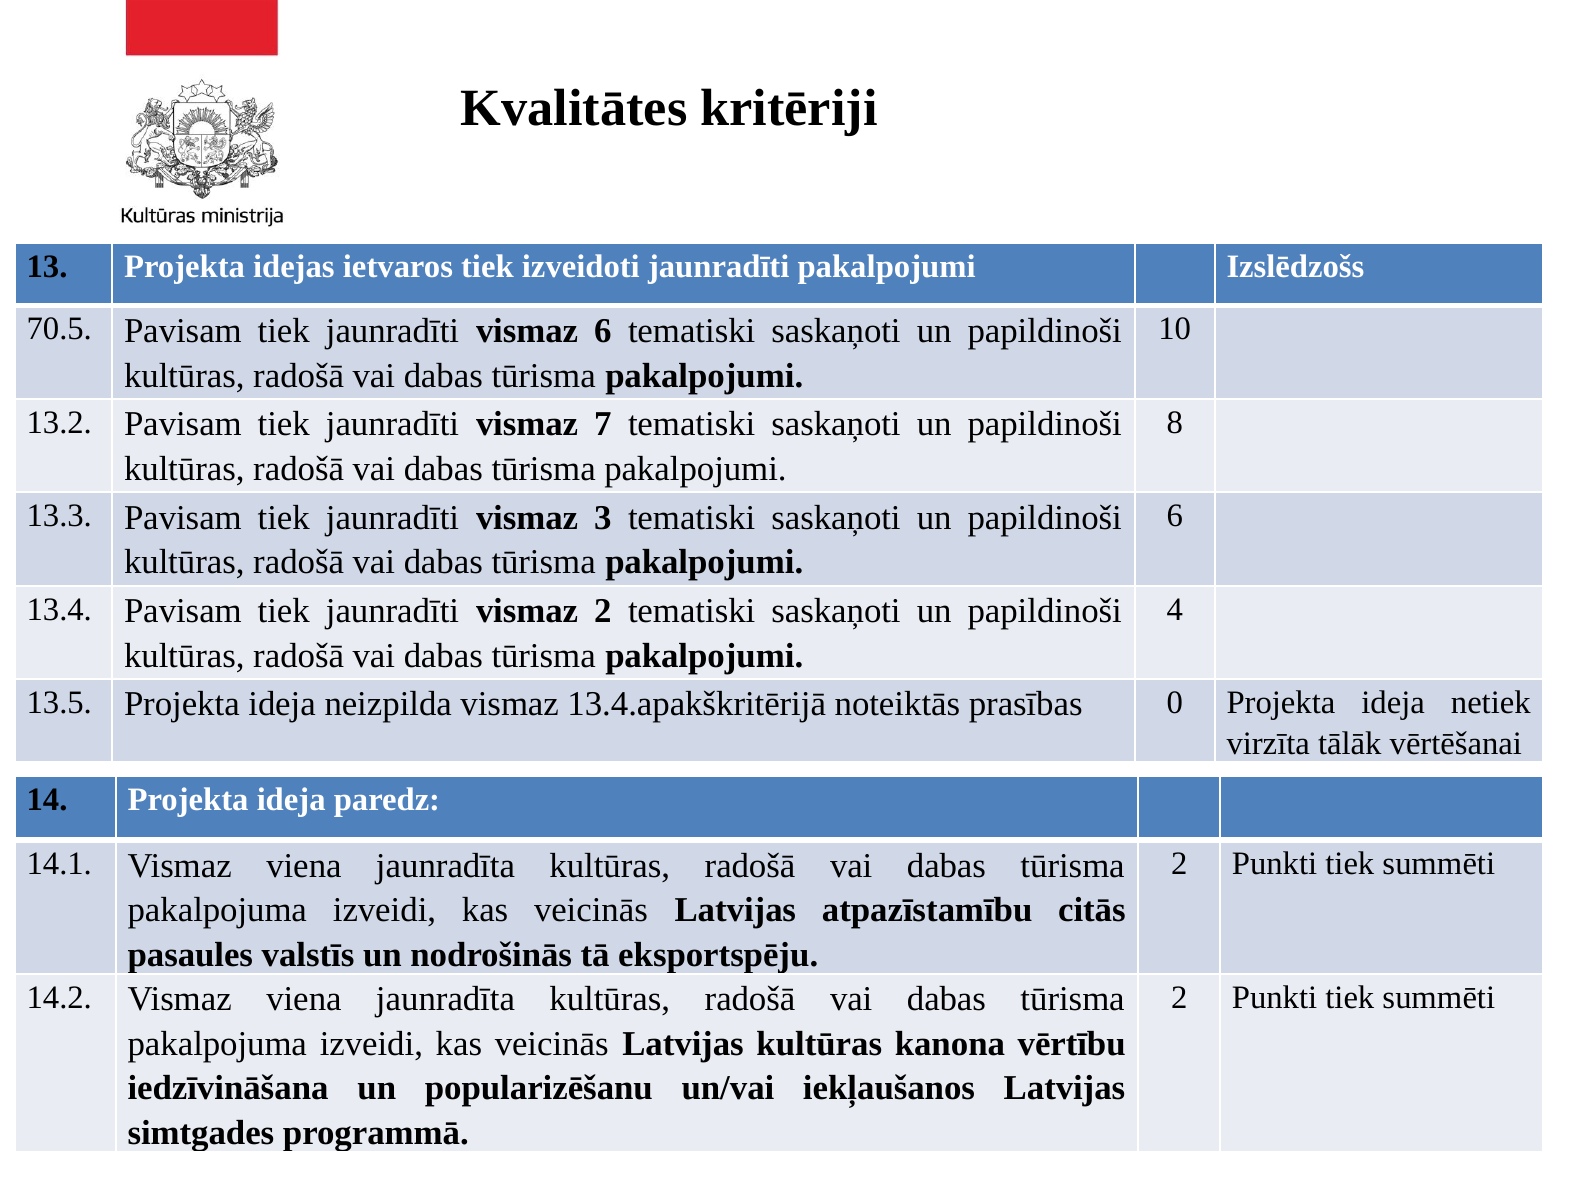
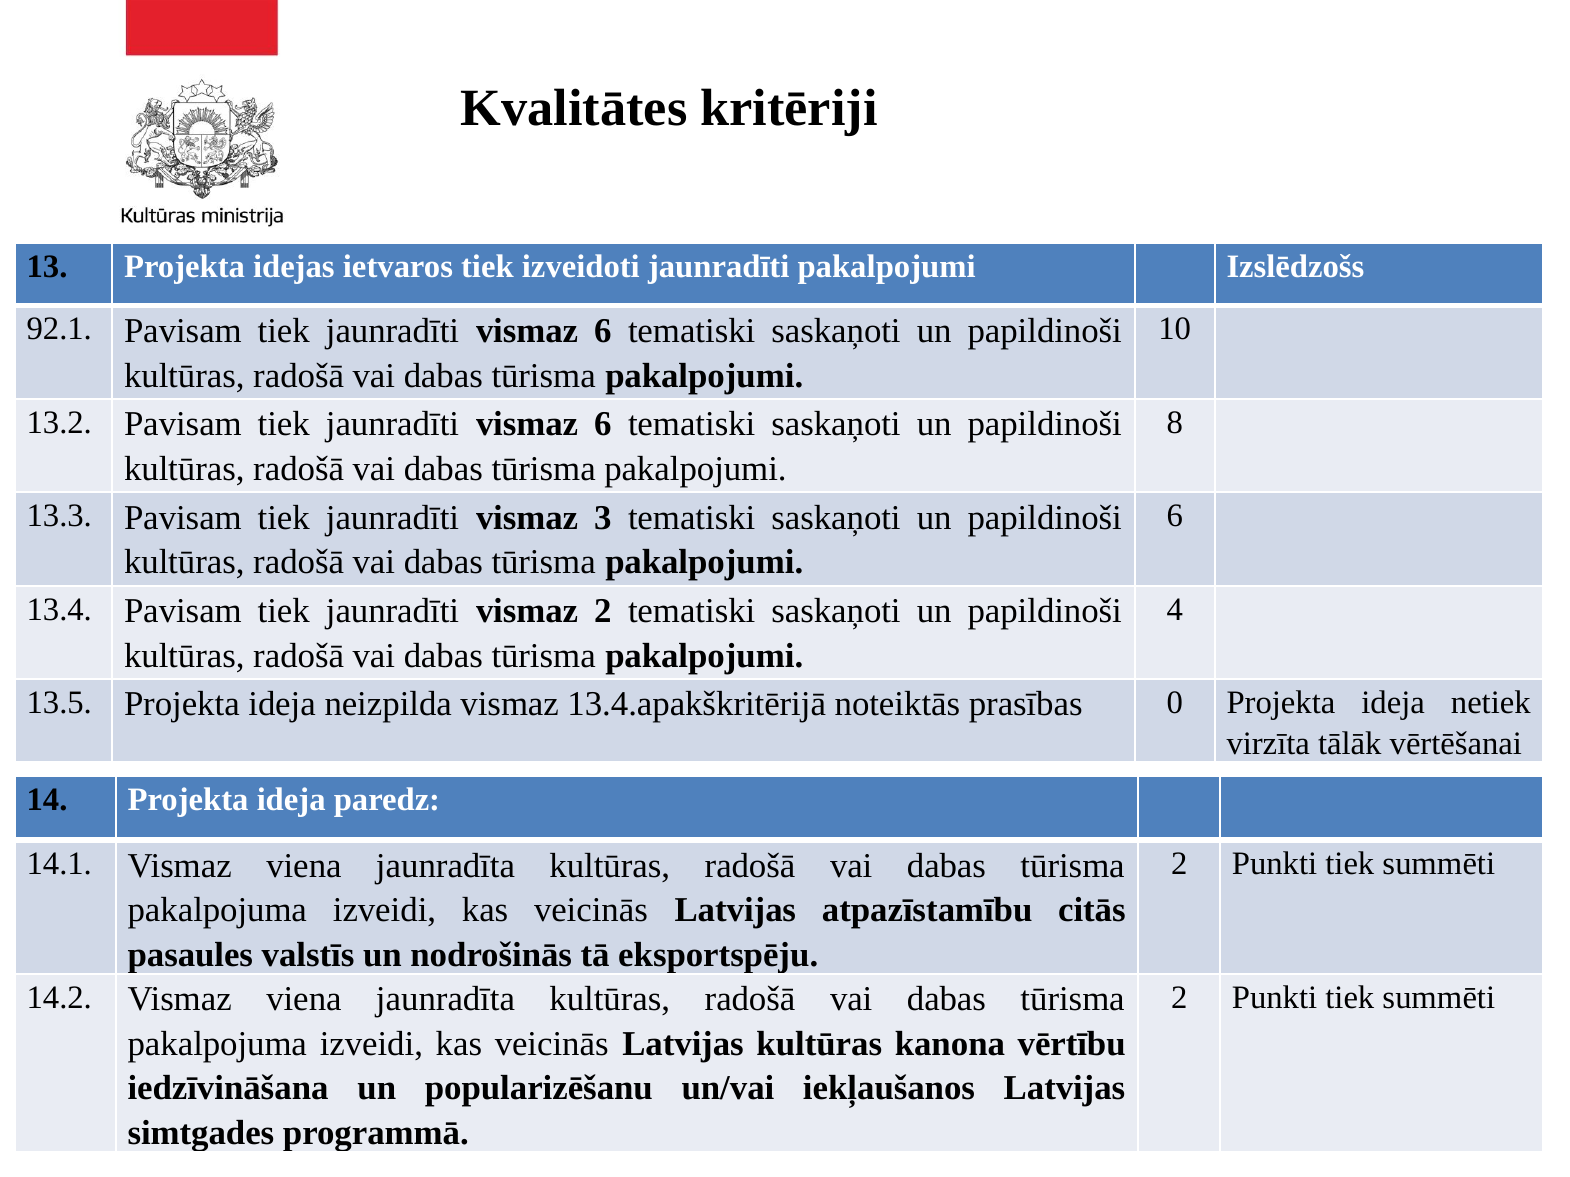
70.5: 70.5 -> 92.1 (59, 329)
7: 7 -> 6 (603, 425)
